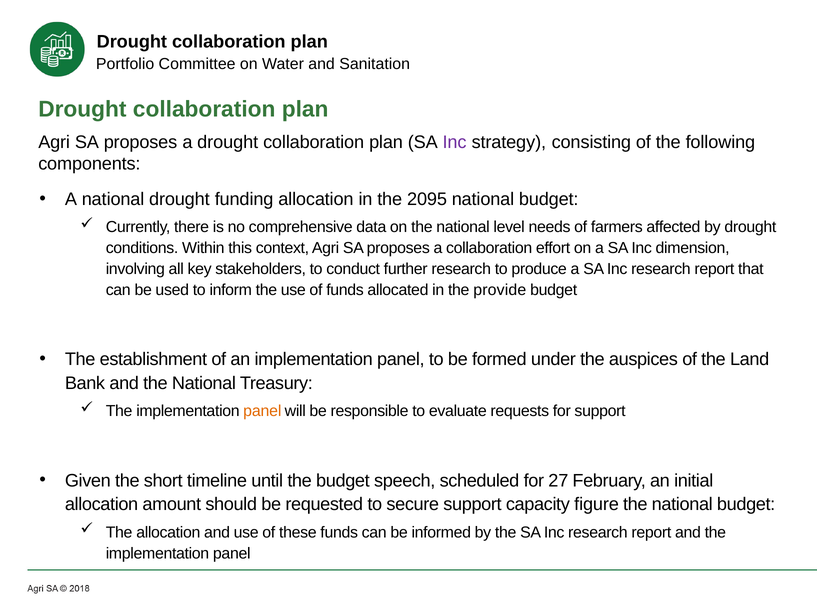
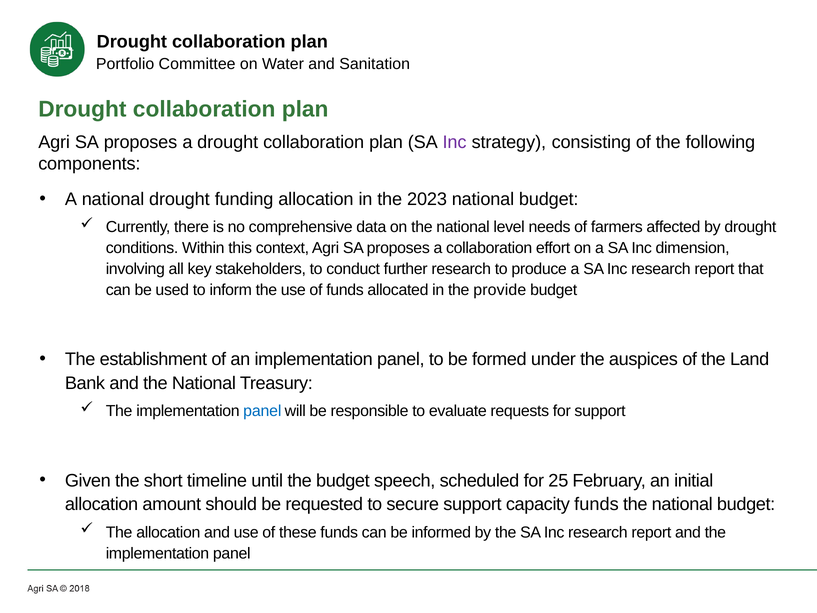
2095: 2095 -> 2023 (427, 199)
panel colour: orange -> blue (262, 411)
27: 27 -> 25 (558, 480)
capacity figure: figure -> funds (596, 504)
